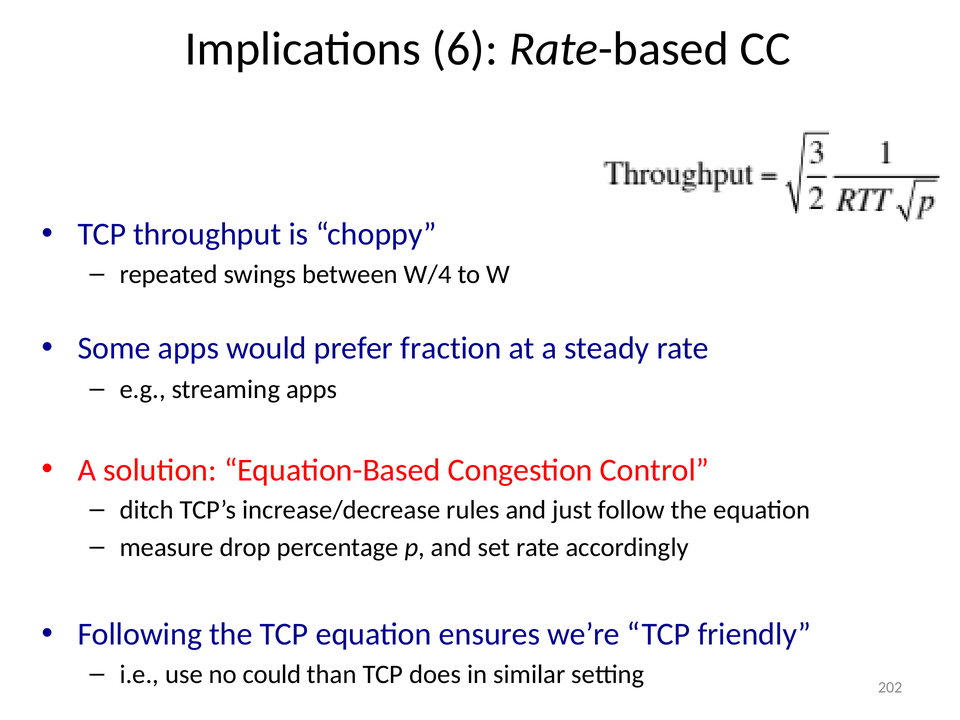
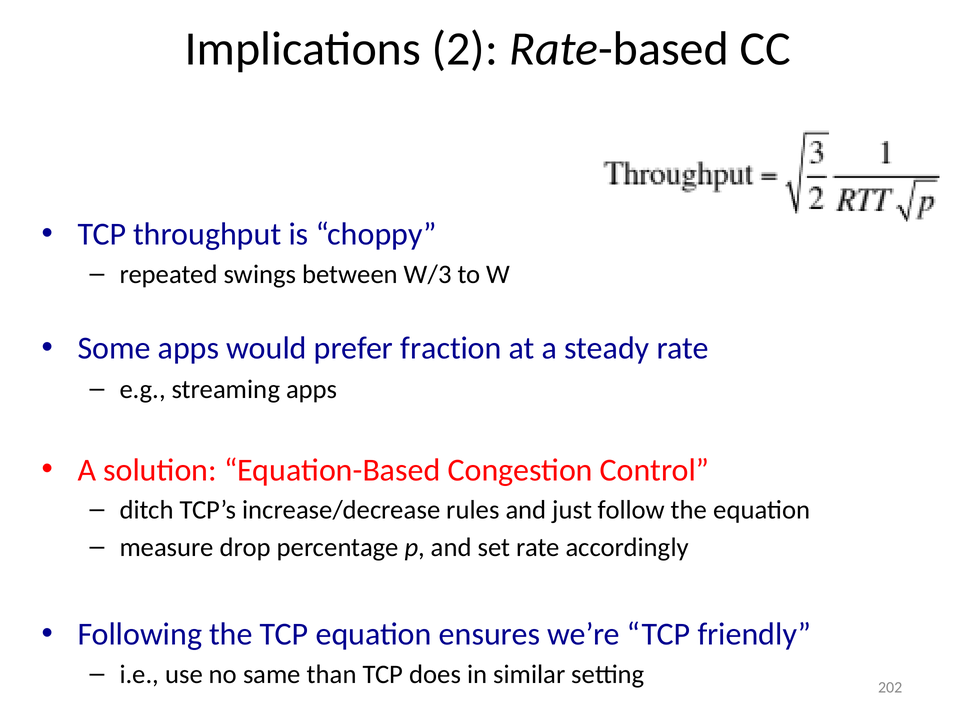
6: 6 -> 2 (465, 49)
W/4: W/4 -> W/3 (428, 274)
could: could -> same (272, 674)
